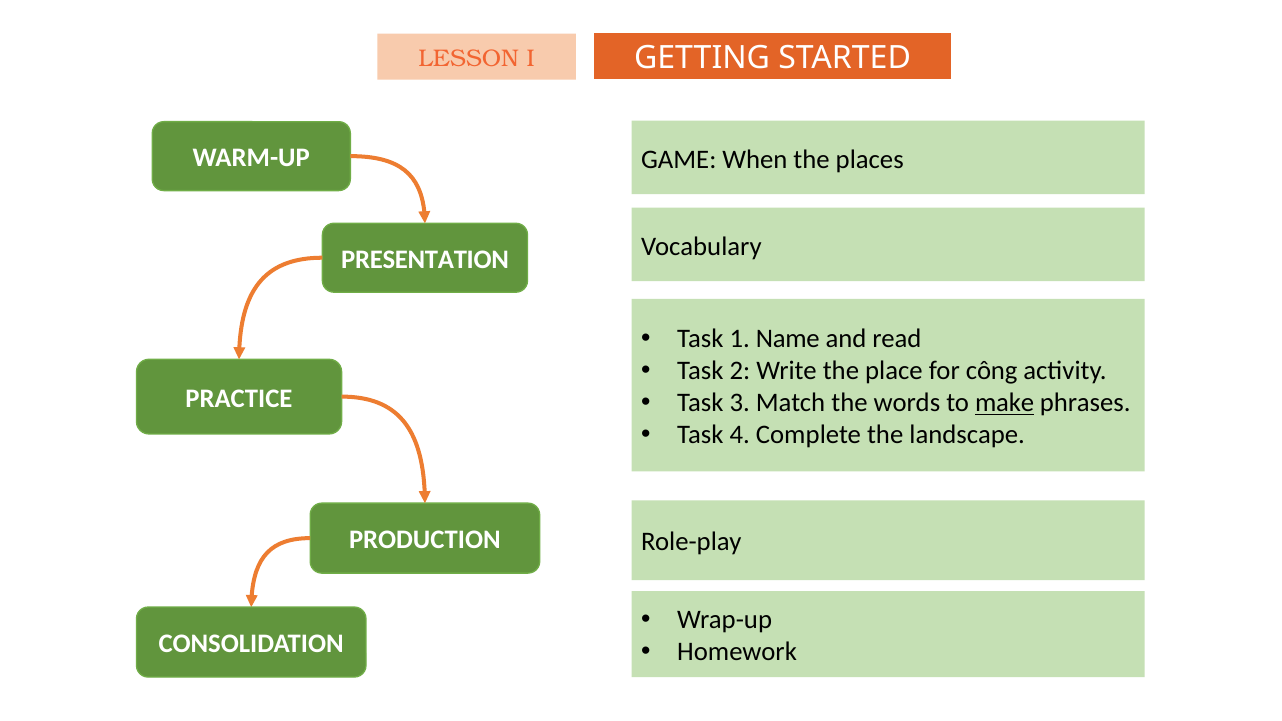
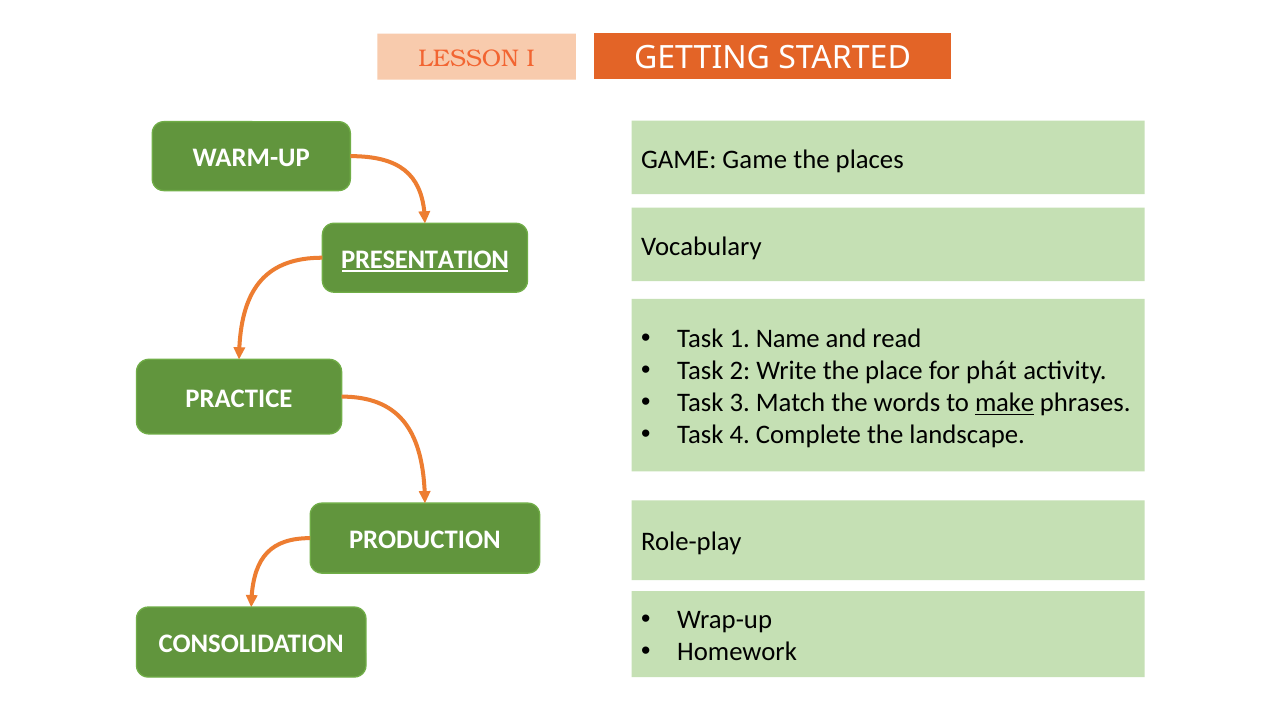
GAME When: When -> Game (755, 159)
PRESENTATION underline: none -> present (425, 260)
công: công -> phát (991, 371)
